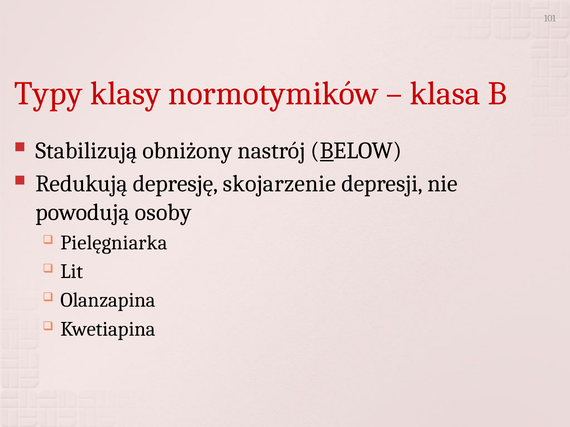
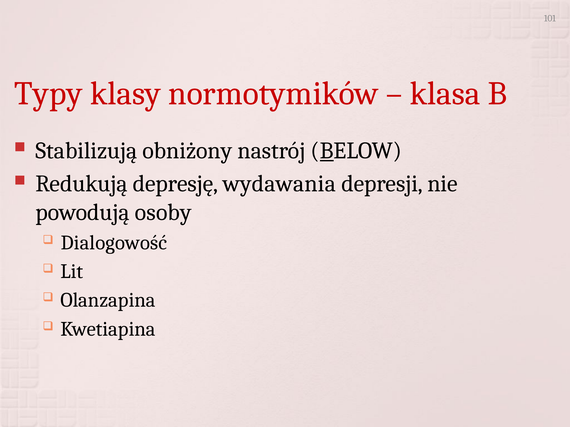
skojarzenie: skojarzenie -> wydawania (279, 184)
Pielęgniarka: Pielęgniarka -> Dialogowość (114, 243)
